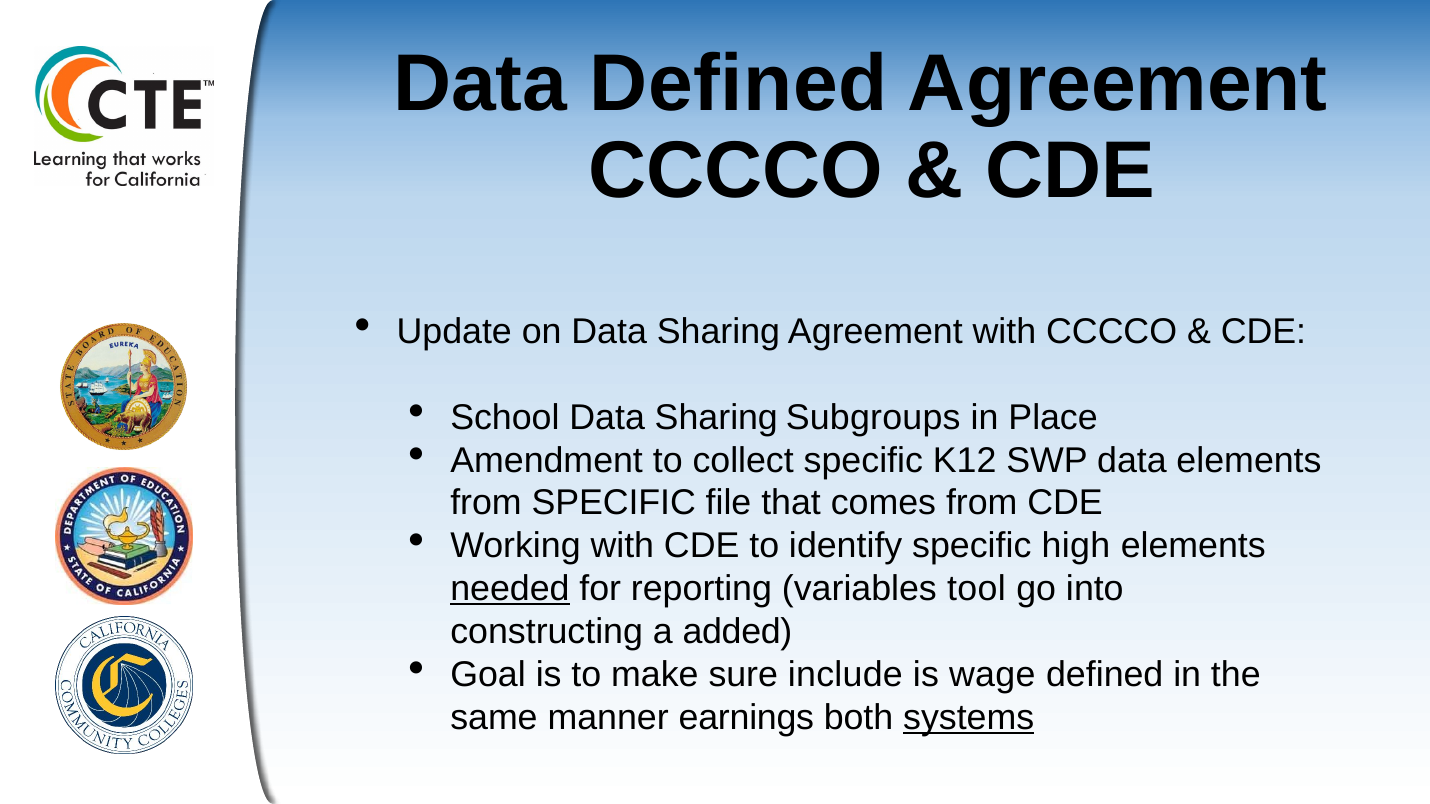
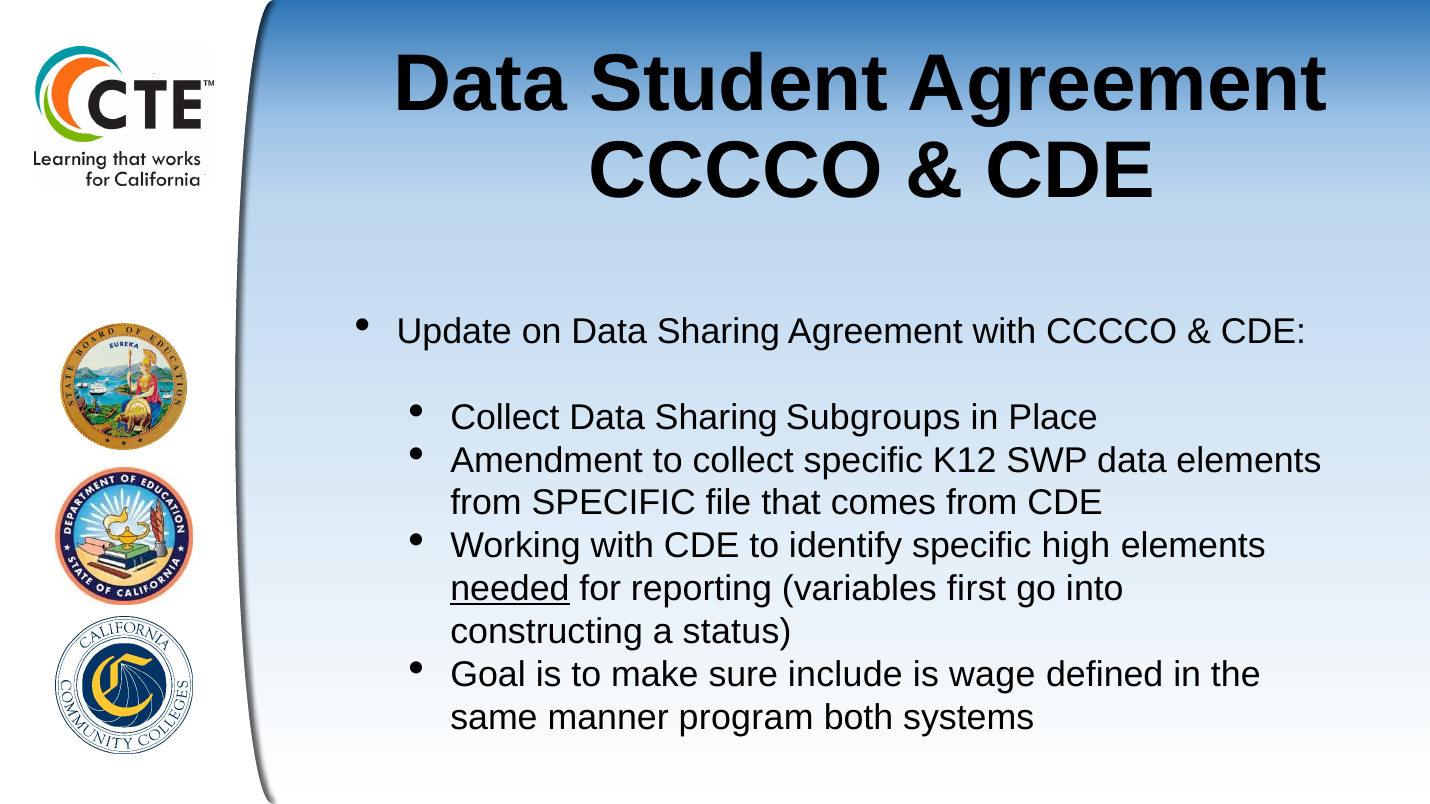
Data Defined: Defined -> Student (739, 84)
School: School -> Collect (505, 418)
tool: tool -> first (976, 589)
added: added -> status (737, 632)
earnings: earnings -> program (746, 718)
systems underline: present -> none (969, 718)
